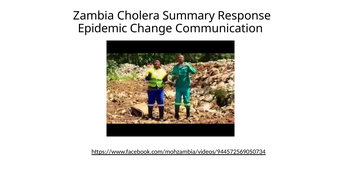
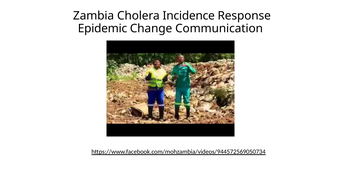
Summary: Summary -> Incidence (189, 16)
